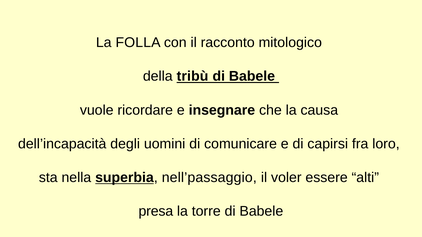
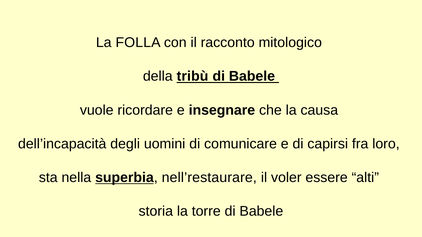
nell’passaggio: nell’passaggio -> nell’restaurare (209, 178)
presa: presa -> storia (156, 212)
